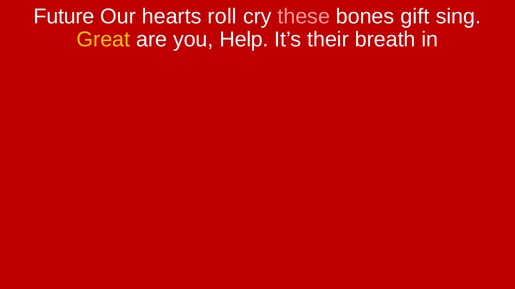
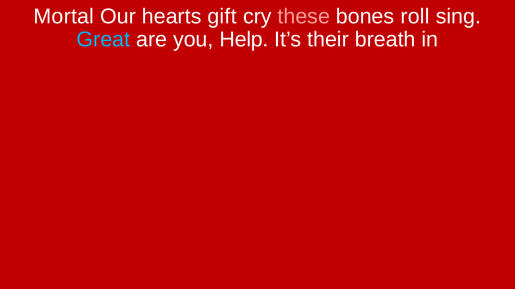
Future: Future -> Mortal (64, 16)
roll: roll -> gift (222, 16)
gift: gift -> roll (415, 16)
Great colour: yellow -> light blue (103, 40)
